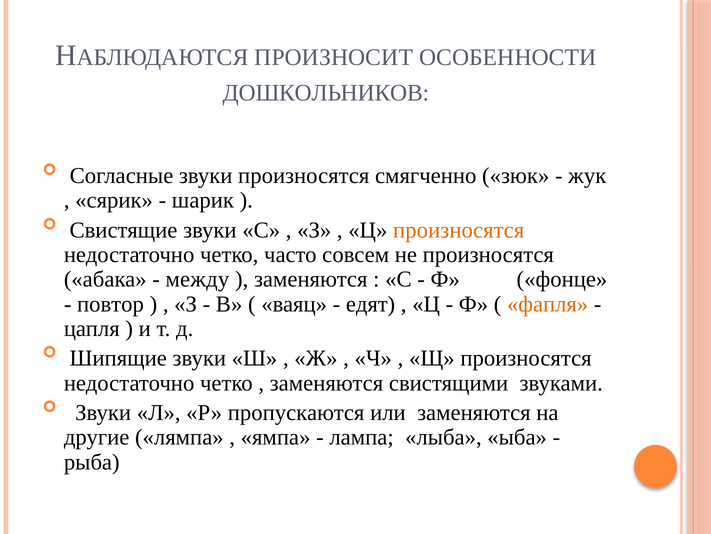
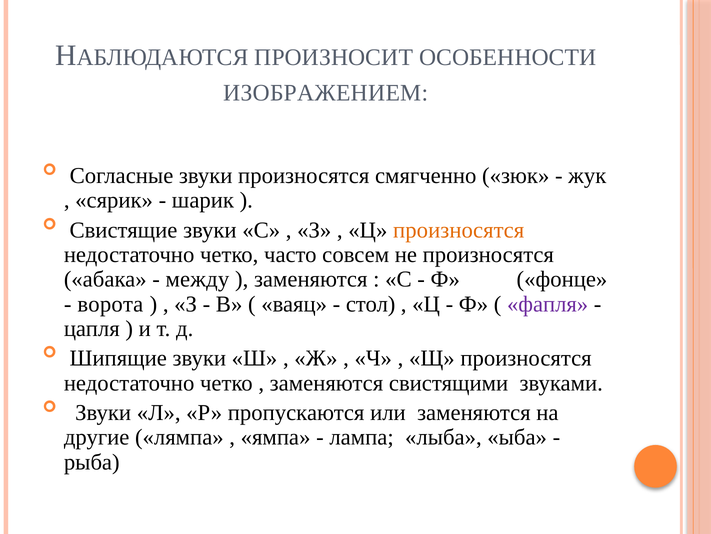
ДОШКОЛЬНИКОВ: ДОШКОЛЬНИКОВ -> ИЗОБРАЖЕНИЕМ (326, 93)
повтор: повтор -> ворота (110, 304)
едят: едят -> стол (371, 304)
фапля colour: orange -> purple (548, 304)
